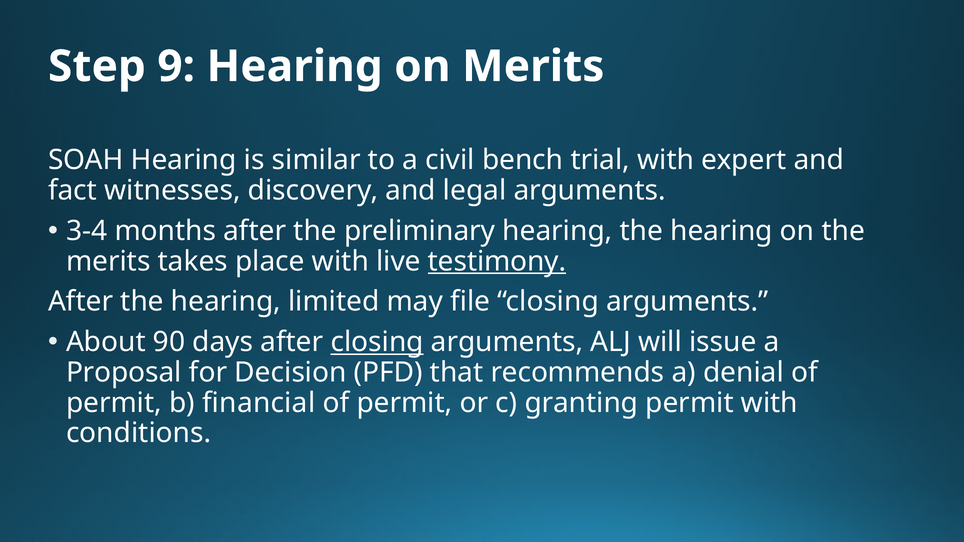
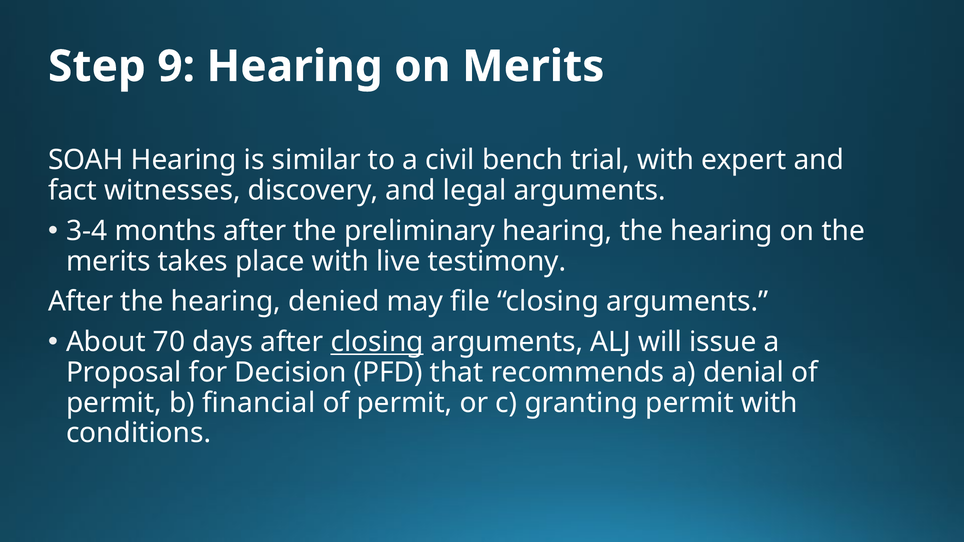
testimony underline: present -> none (497, 261)
limited: limited -> denied (334, 302)
90: 90 -> 70 (169, 342)
